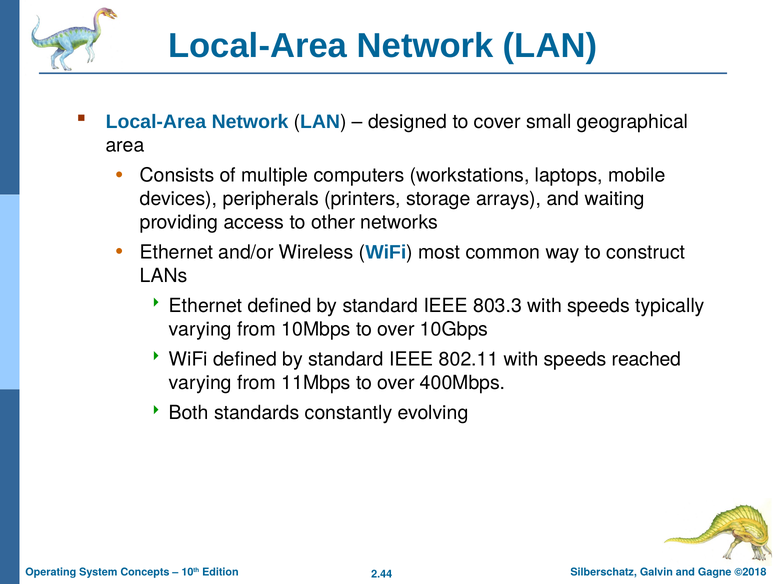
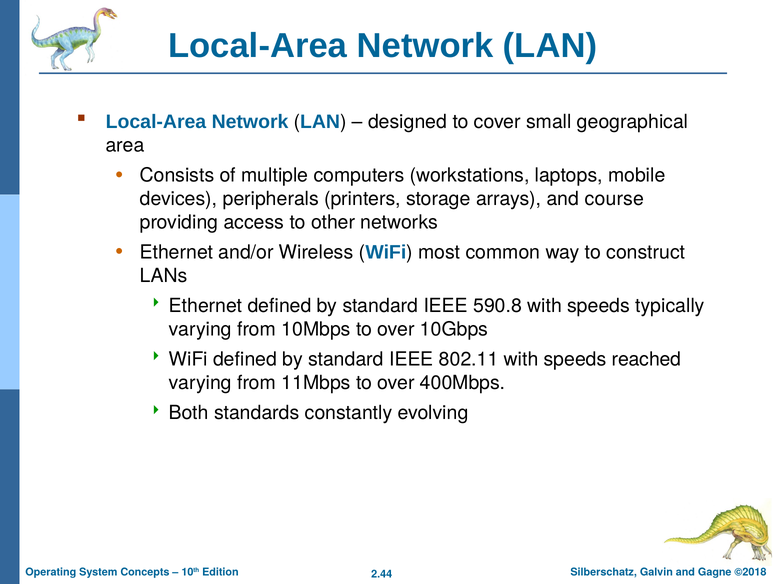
waiting: waiting -> course (615, 199)
803.3: 803.3 -> 590.8 (498, 306)
